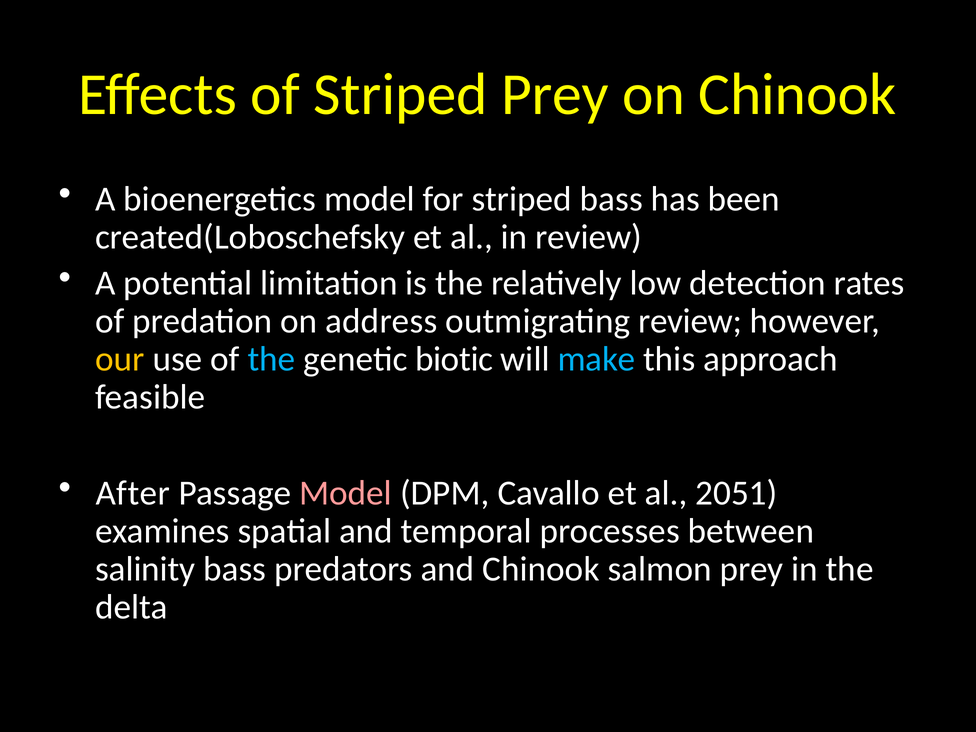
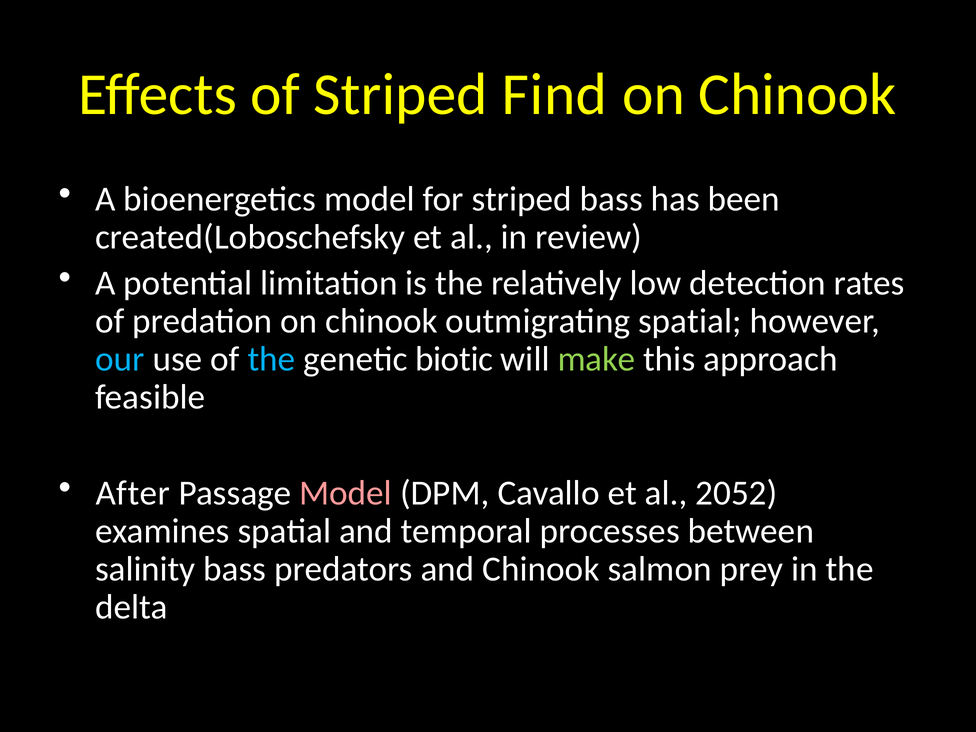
Striped Prey: Prey -> Find (555, 94)
predation on address: address -> chinook (381, 321)
outmigrating review: review -> spatial (690, 321)
our colour: yellow -> light blue (120, 359)
make colour: light blue -> light green (596, 359)
2051: 2051 -> 2052 (736, 493)
